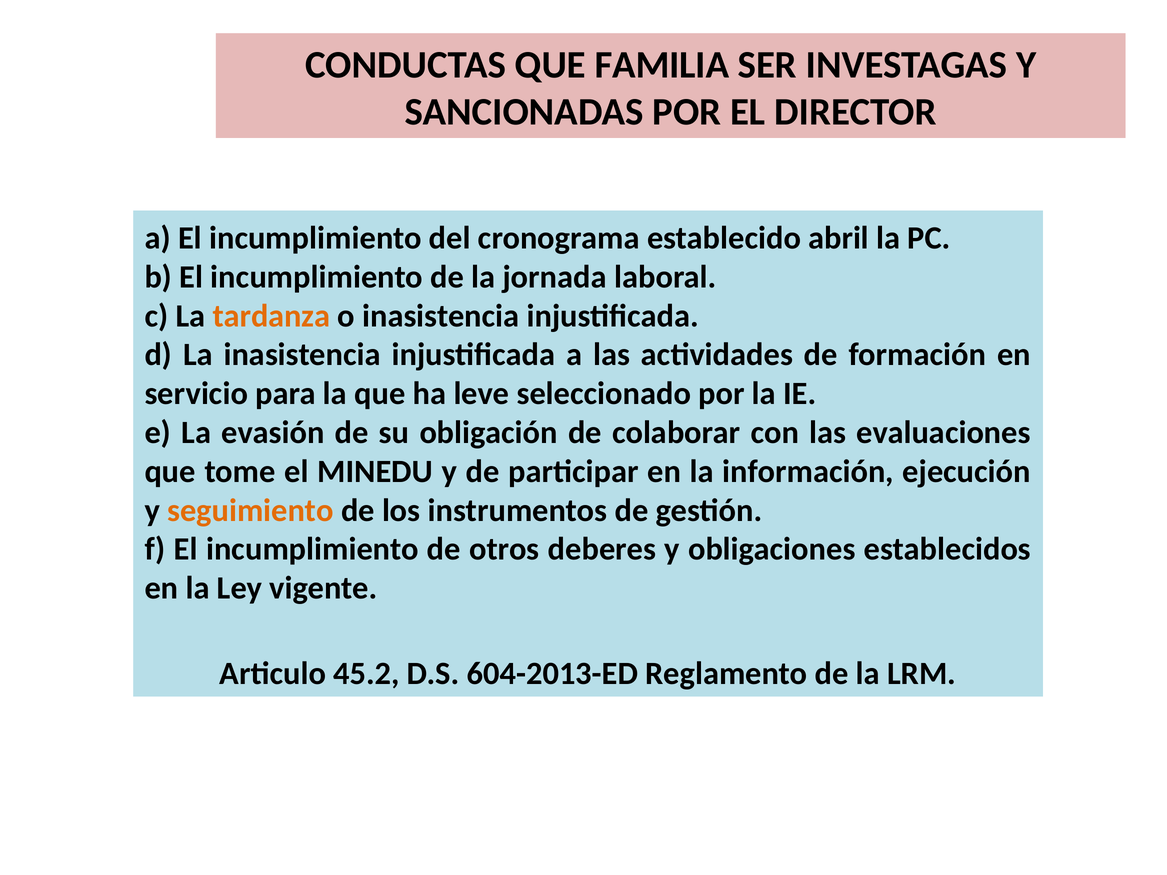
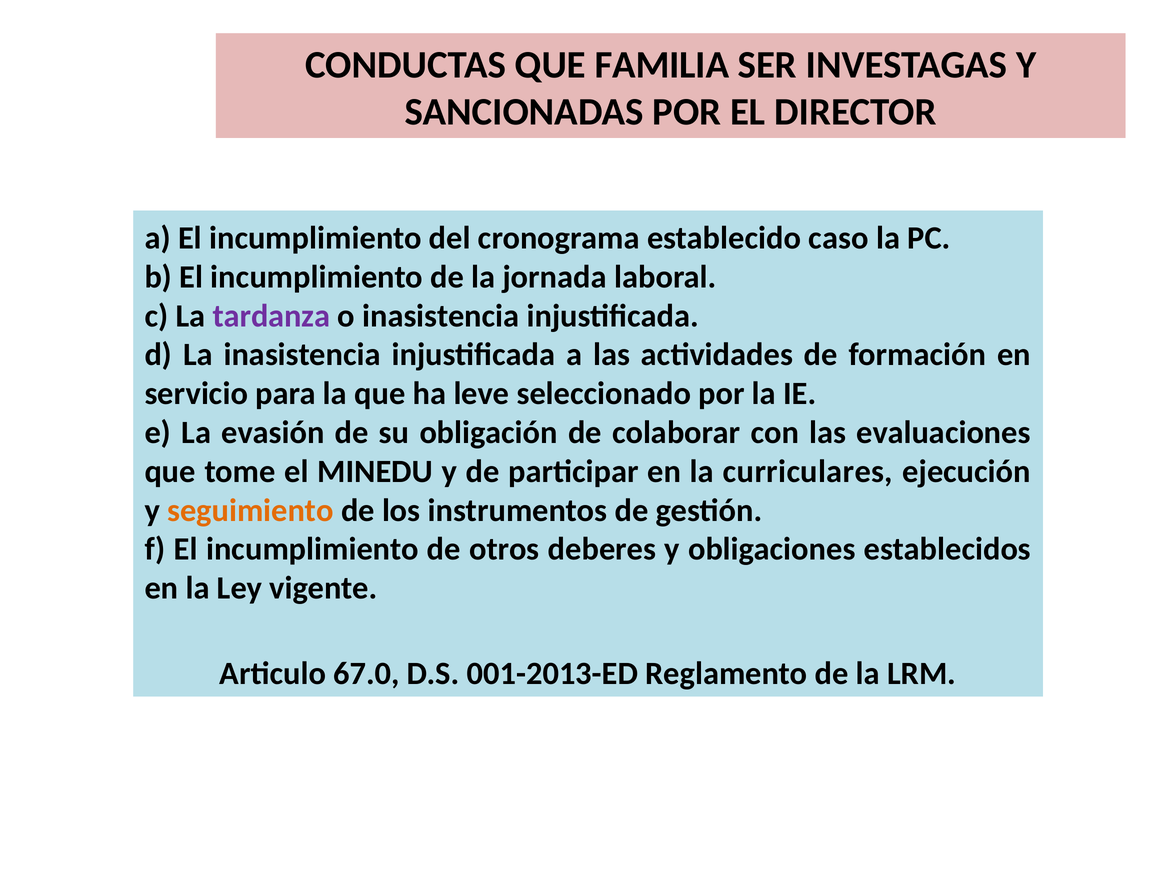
abril: abril -> caso (839, 238)
tardanza colour: orange -> purple (271, 316)
información: información -> curriculares (808, 472)
45.2: 45.2 -> 67.0 (366, 674)
604-2013-ED: 604-2013-ED -> 001-2013-ED (552, 674)
